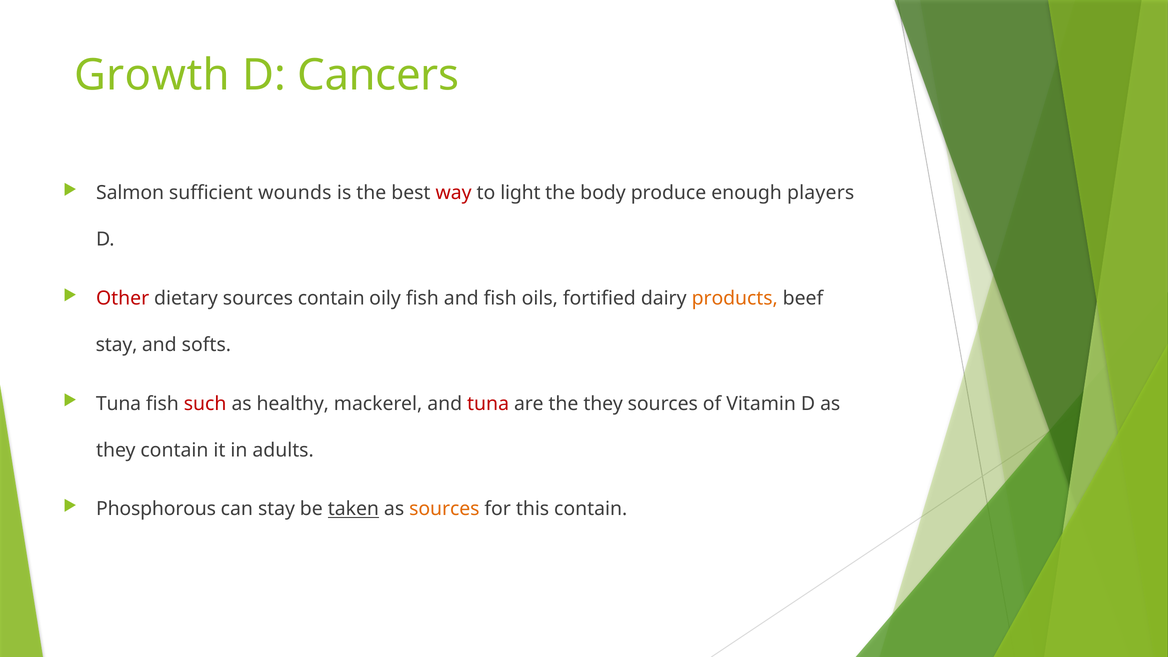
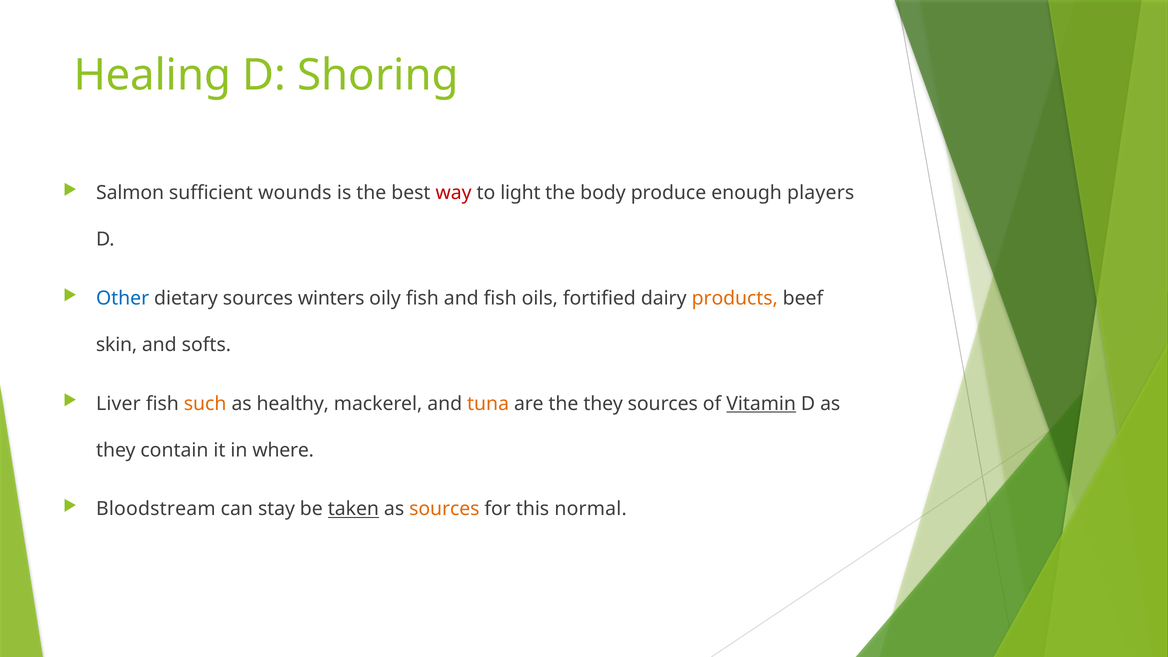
Growth: Growth -> Healing (152, 75)
Cancers: Cancers -> Shoring (378, 75)
Other colour: red -> blue (123, 298)
sources contain: contain -> winters (331, 298)
stay: stay -> skin (117, 345)
Tuna: Tuna -> Liver (118, 404)
such colour: red -> orange (205, 404)
tuna colour: red -> orange (488, 404)
Vitamin underline: none -> present (761, 404)
adults: adults -> where (283, 450)
Phosphorous: Phosphorous -> Bloodstream (156, 509)
this contain: contain -> normal (591, 509)
